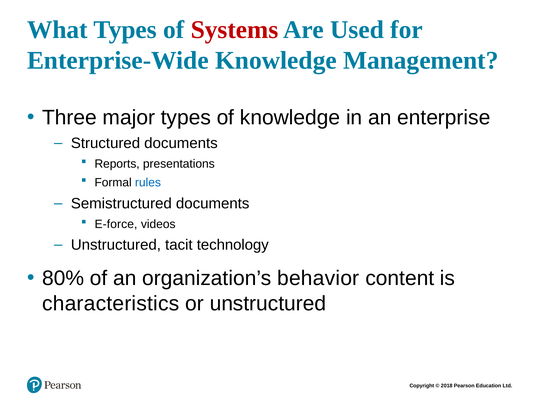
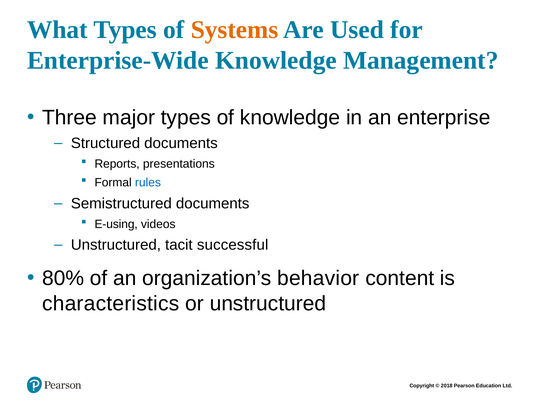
Systems colour: red -> orange (235, 30)
E-force: E-force -> E-using (116, 224)
technology: technology -> successful (233, 245)
